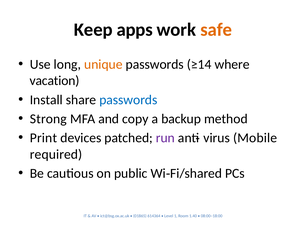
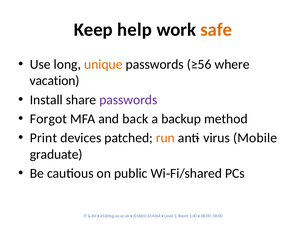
apps: apps -> help (135, 30)
≥14: ≥14 -> ≥56 (199, 64)
passwords colour: blue -> purple (128, 100)
Strong: Strong -> Forgot (48, 119)
copy: copy -> back (135, 119)
run colour: purple -> orange (165, 138)
required: required -> graduate (56, 154)
